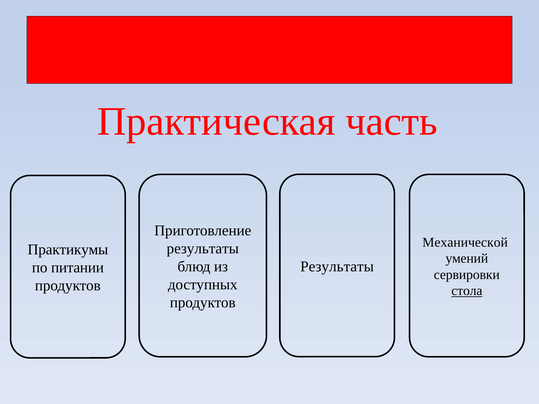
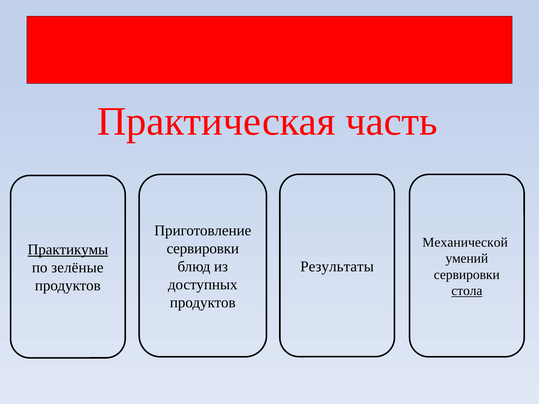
результаты: результаты -> сервировки (203, 249)
Практикумы underline: none -> present (68, 250)
питании: питании -> зелёные (77, 268)
